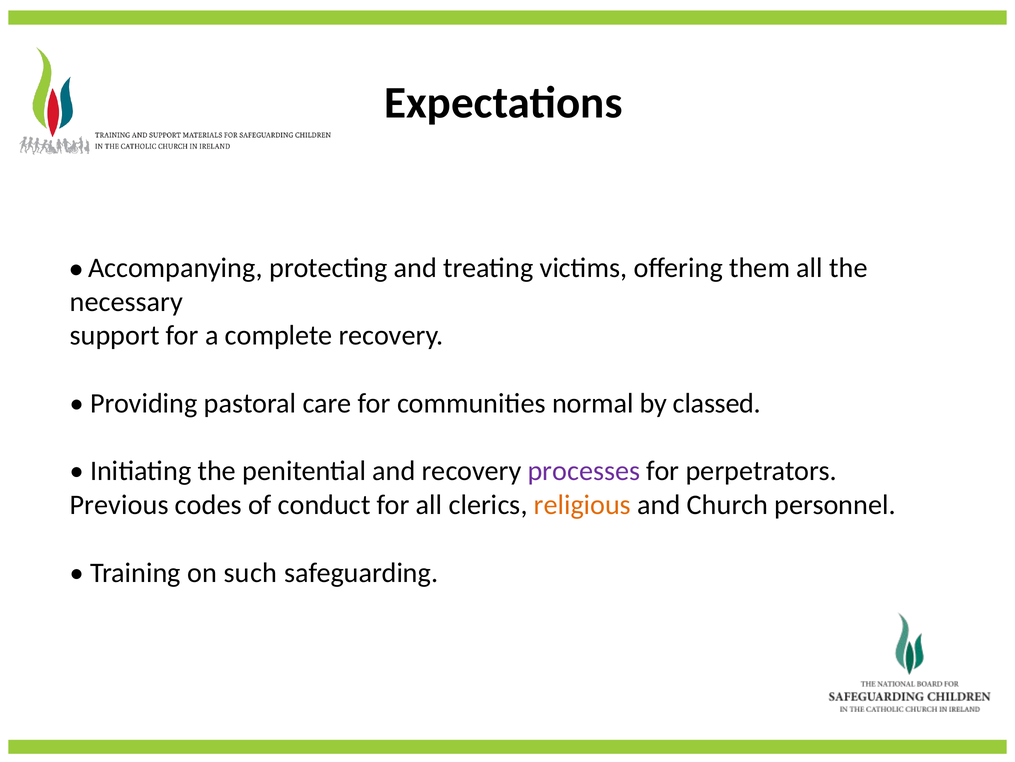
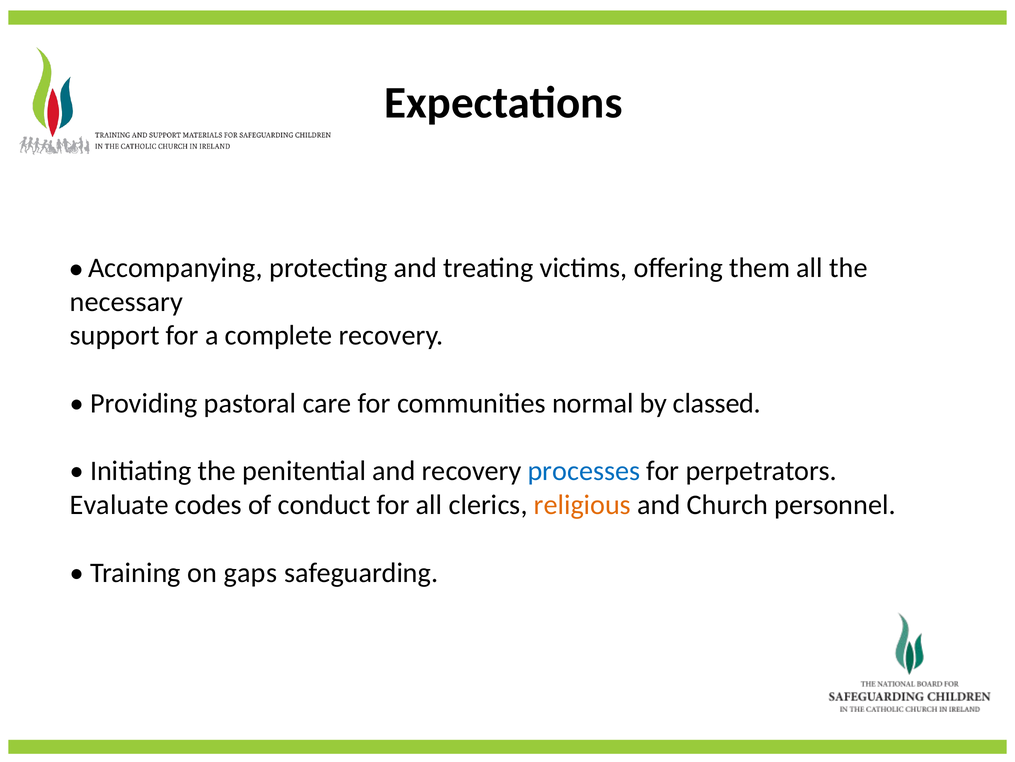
processes colour: purple -> blue (584, 471)
Previous: Previous -> Evaluate (119, 505)
such: such -> gaps (250, 572)
